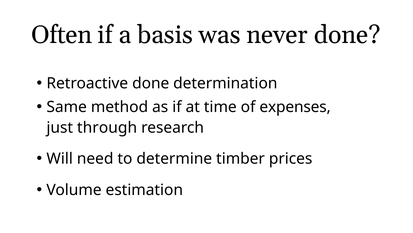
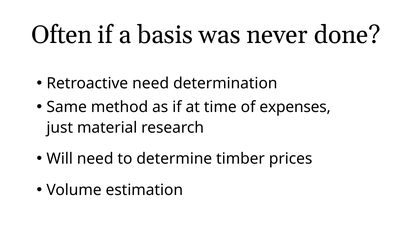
Retroactive done: done -> need (151, 83)
through: through -> material (107, 127)
